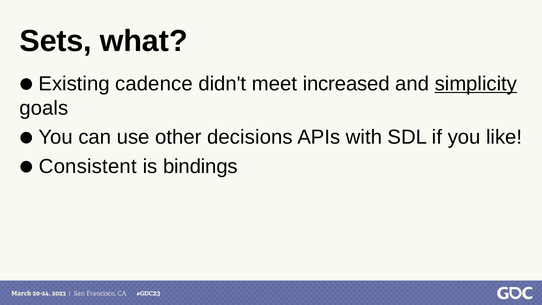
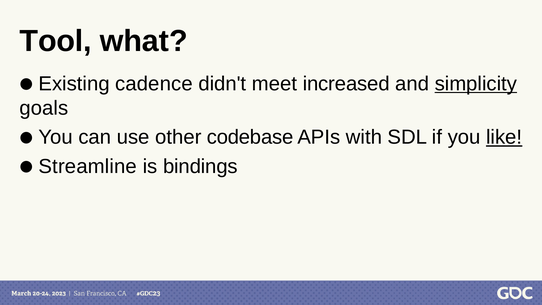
Sets: Sets -> Tool (56, 41)
decisions: decisions -> codebase (250, 137)
like underline: none -> present (504, 137)
Consistent: Consistent -> Streamline (88, 166)
